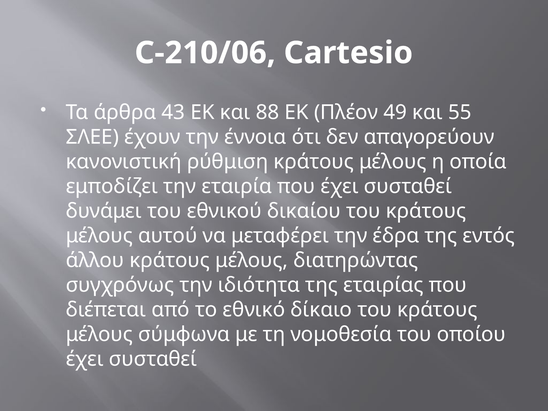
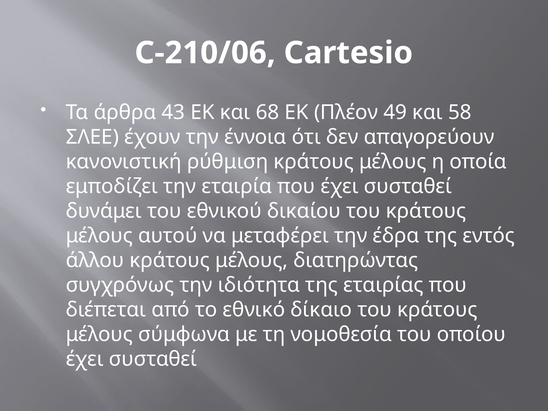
88: 88 -> 68 (268, 112)
55: 55 -> 58 (460, 112)
